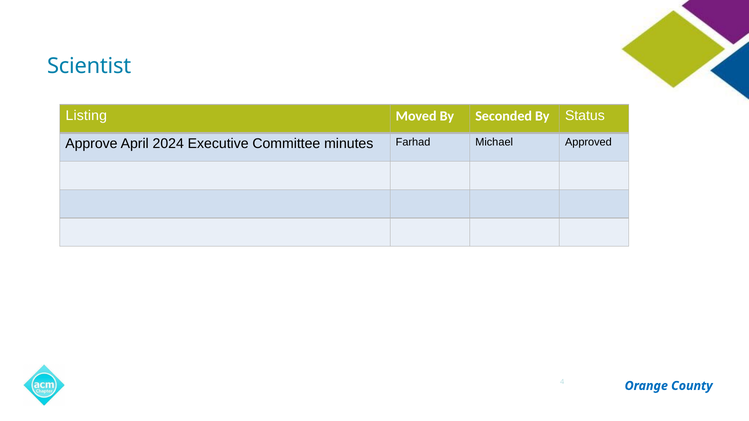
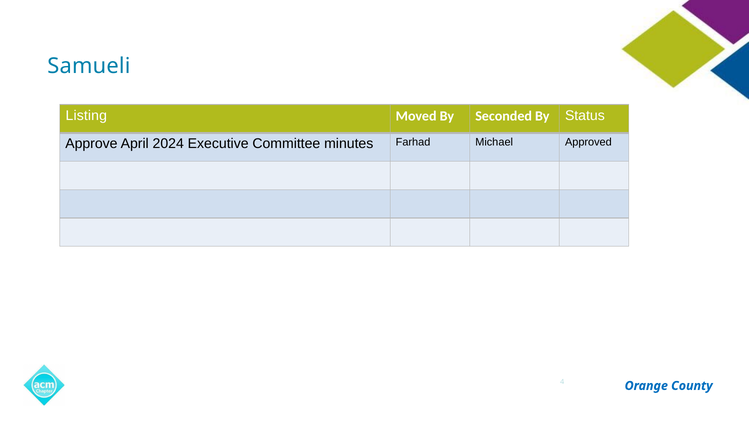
Scientist: Scientist -> Samueli (89, 66)
